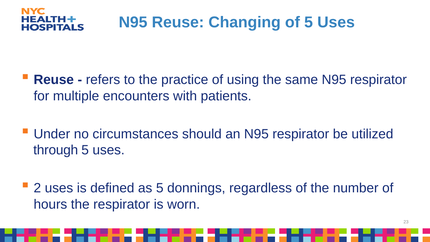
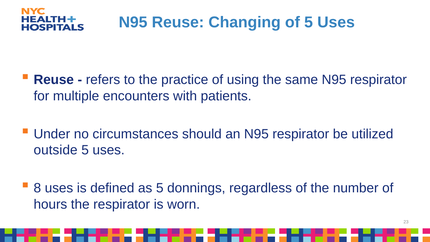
through: through -> outside (56, 150)
2: 2 -> 8 (37, 188)
